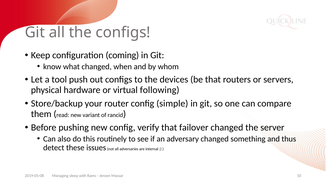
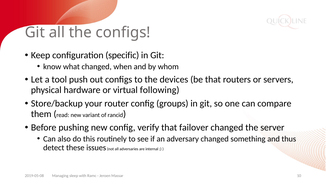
coming: coming -> specific (122, 55)
simple: simple -> groups (172, 103)
